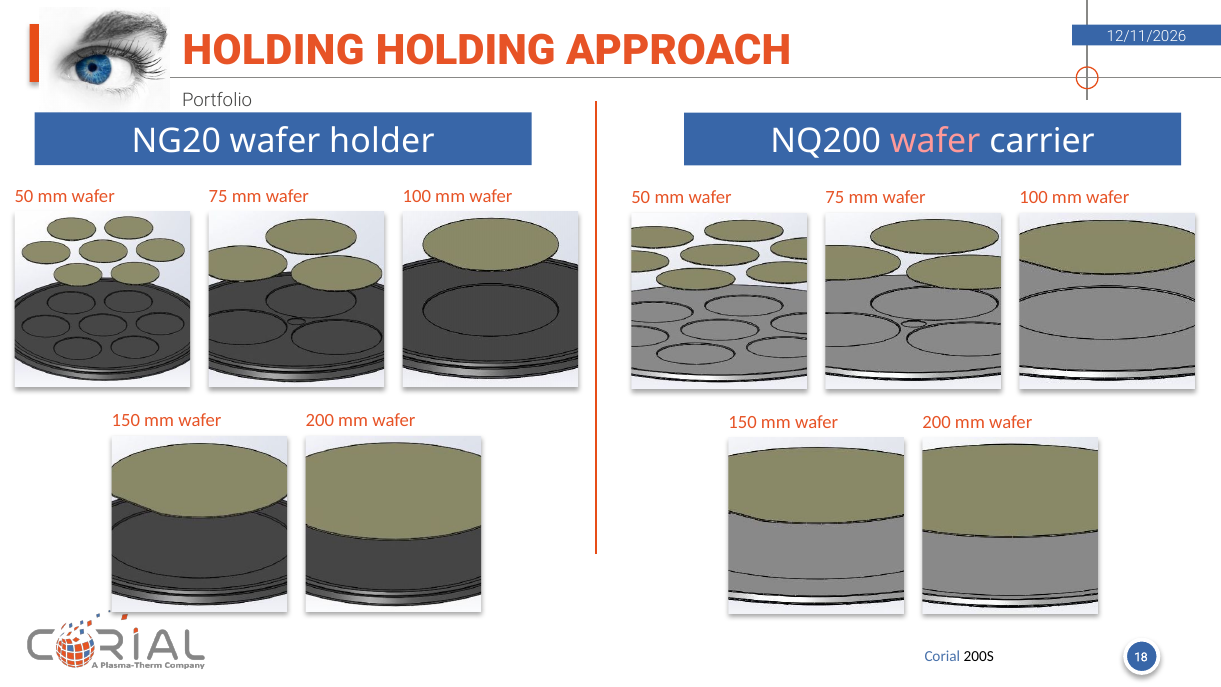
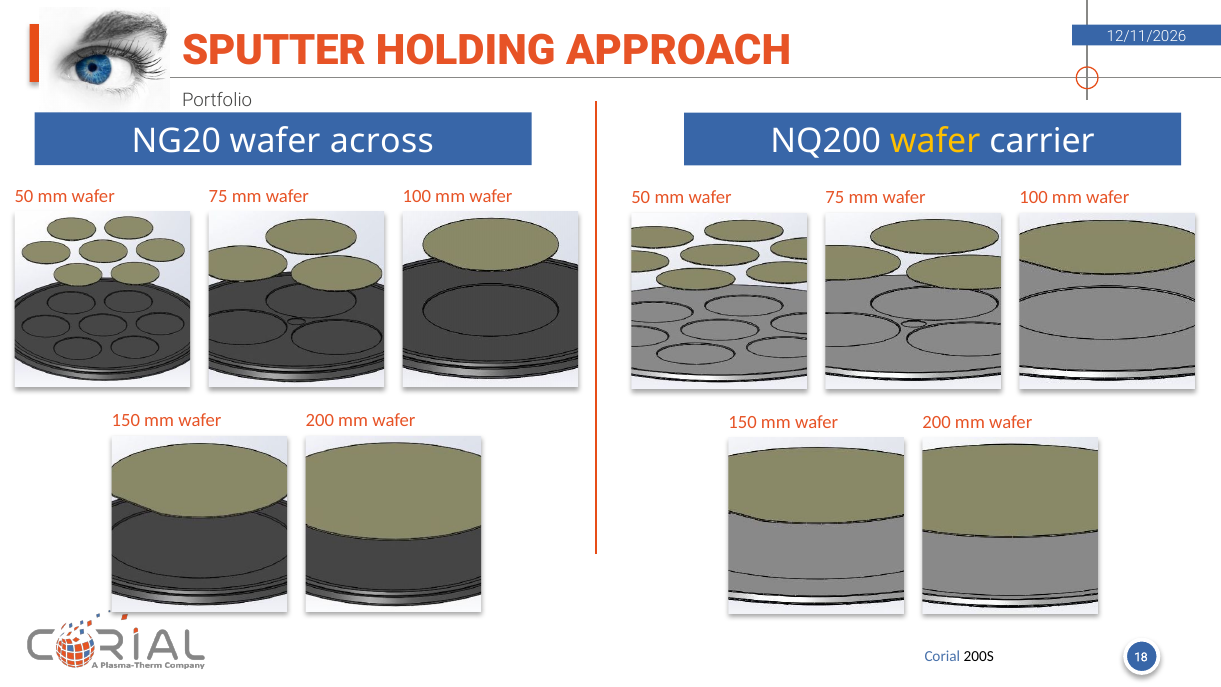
HOLDING: HOLDING -> SPUTTER (274, 51)
holder: holder -> across (382, 141)
wafer colour: pink -> yellow (935, 141)
